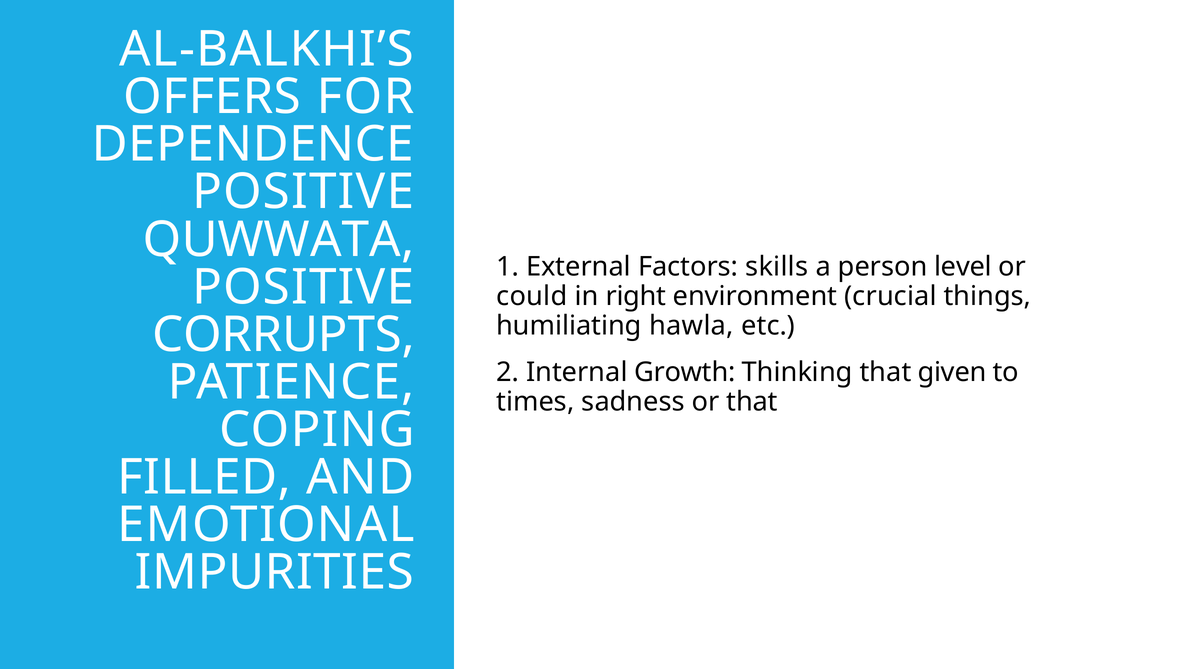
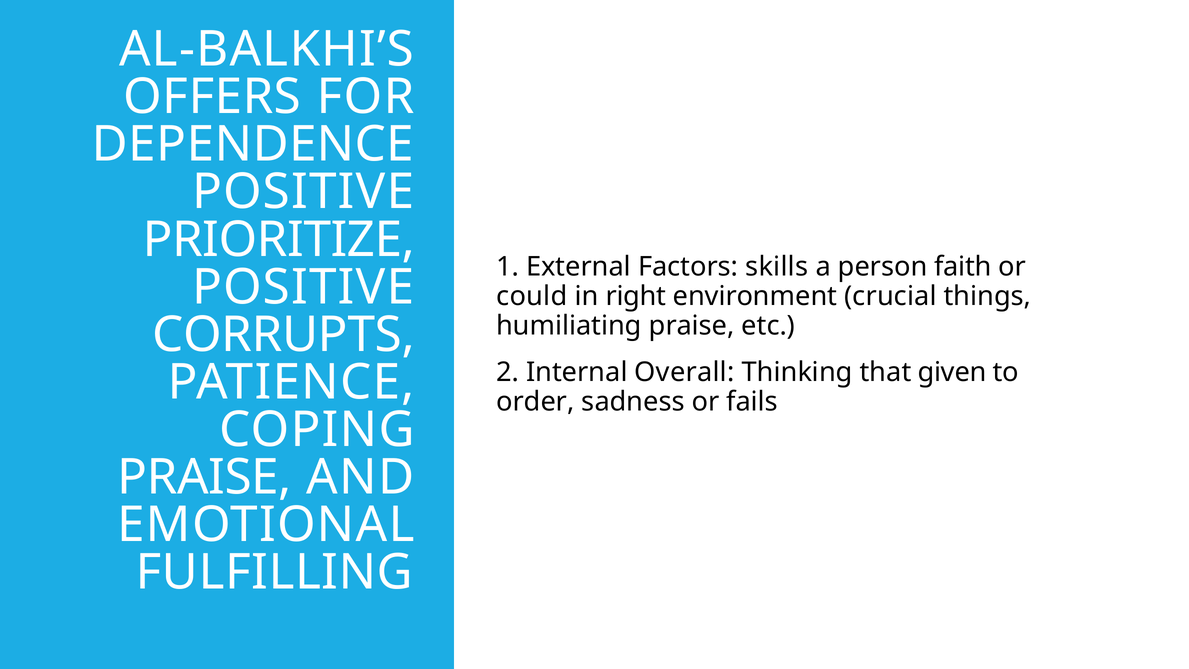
QUWWATA: QUWWATA -> PRIORITIZE (279, 240)
level: level -> faith (963, 267)
humiliating hawla: hawla -> praise (692, 326)
Growth: Growth -> Overall (684, 372)
times: times -> order (535, 402)
or that: that -> fails (752, 402)
FILLED: FILLED -> PRAISE (205, 477)
IMPURITIES: IMPURITIES -> FULFILLING (274, 572)
